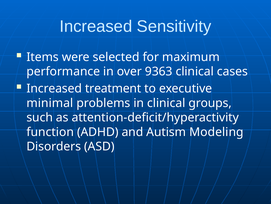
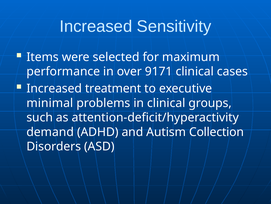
9363: 9363 -> 9171 (159, 71)
function: function -> demand (50, 132)
Modeling: Modeling -> Collection (217, 132)
